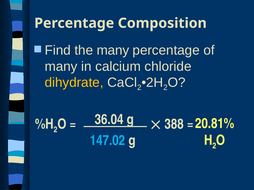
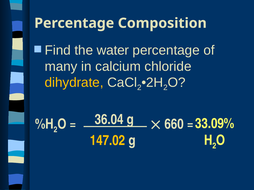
the many: many -> water (113, 50)
20.81%: 20.81% -> 33.09% (215, 124)
388: 388 -> 660 (174, 124)
147.02 colour: light blue -> yellow (108, 141)
